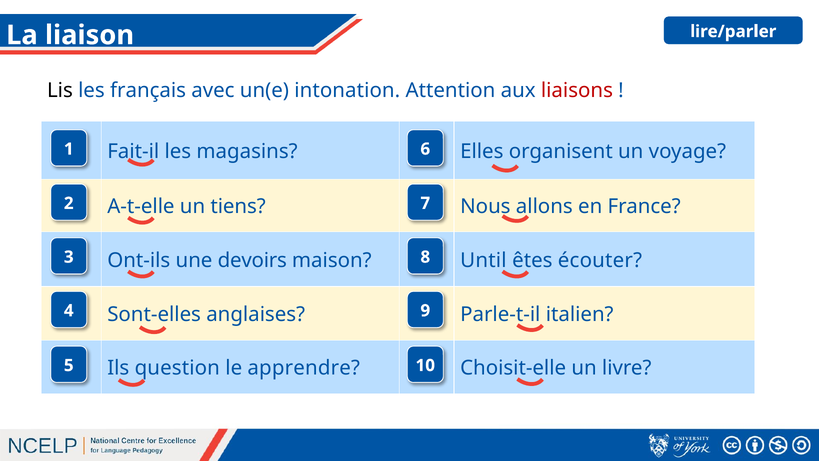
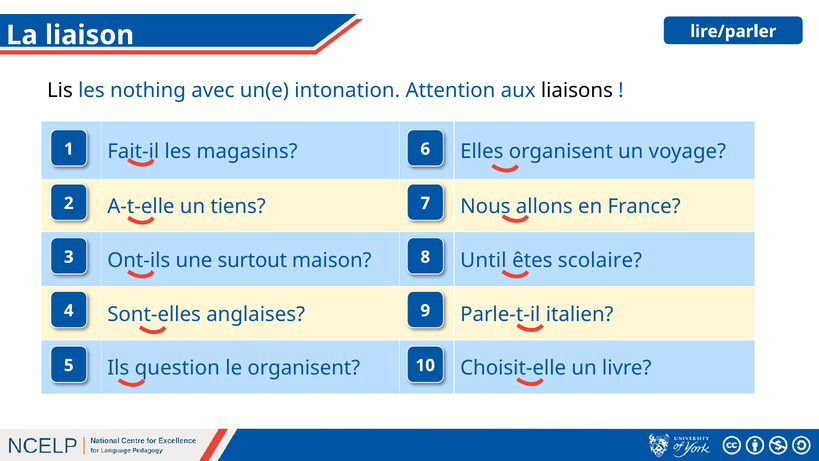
français: français -> nothing (148, 90)
liaisons colour: red -> black (577, 90)
devoirs: devoirs -> surtout (252, 260)
écouter: écouter -> scolaire (600, 260)
le apprendre: apprendre -> organisent (304, 368)
